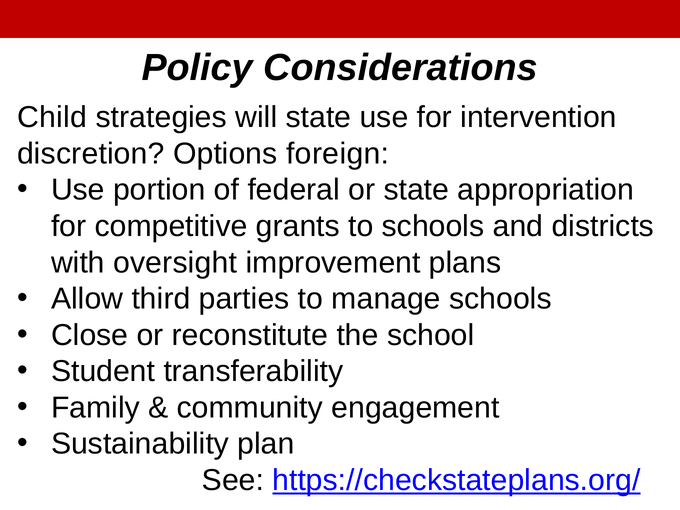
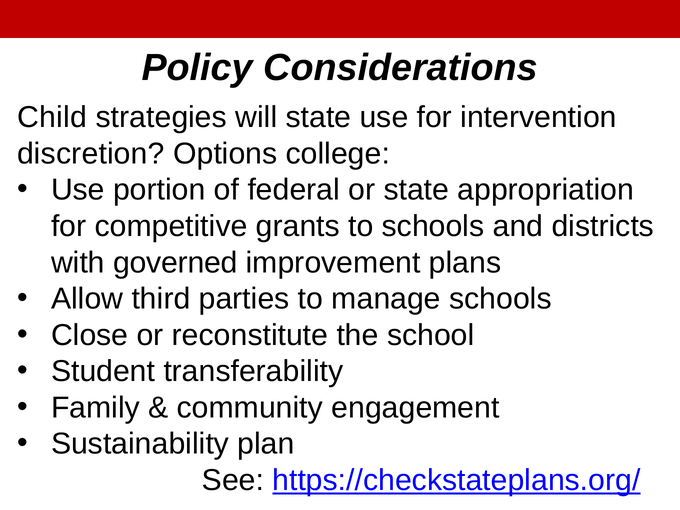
foreign: foreign -> college (338, 154)
oversight: oversight -> governed (175, 263)
